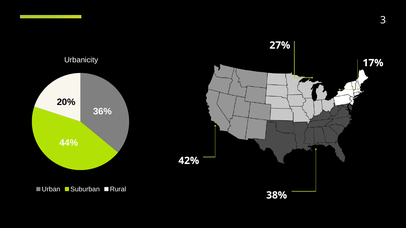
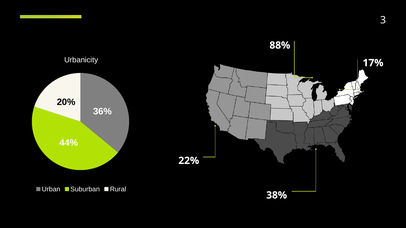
27%: 27% -> 88% (280, 45)
42%: 42% -> 22% (189, 161)
